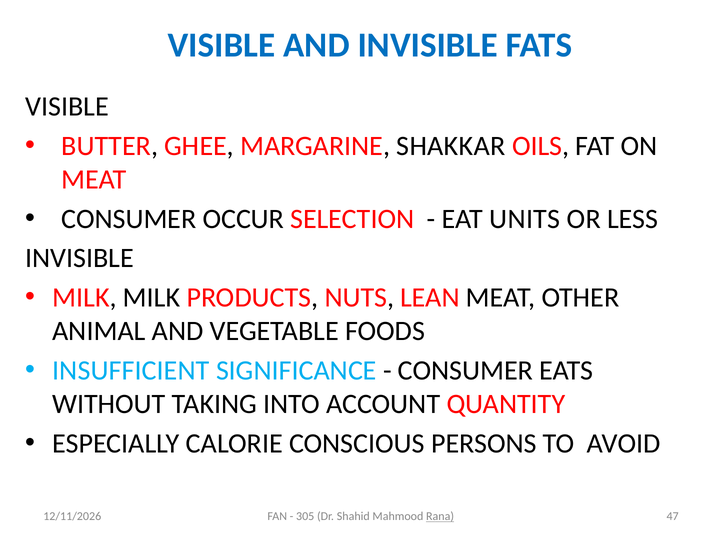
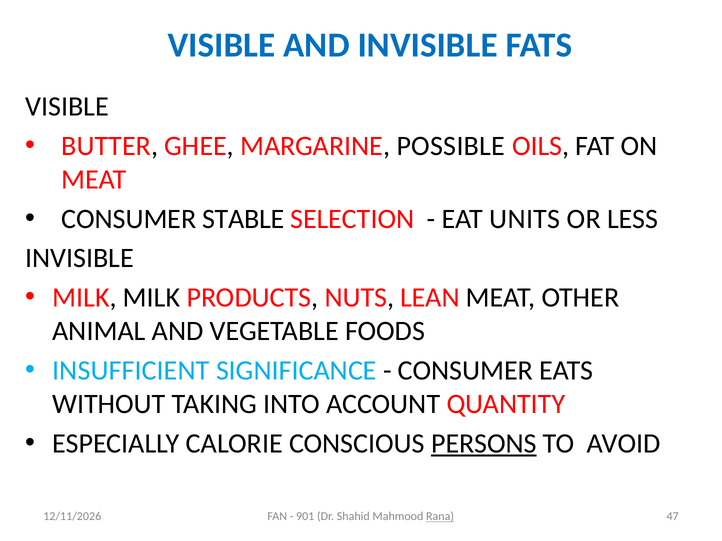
SHAKKAR: SHAKKAR -> POSSIBLE (451, 146)
OCCUR: OCCUR -> STABLE (243, 219)
PERSONS underline: none -> present (484, 444)
305: 305 -> 901 (305, 517)
